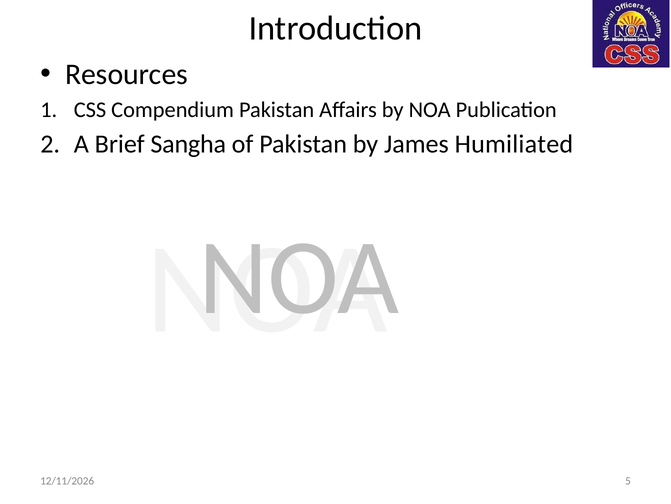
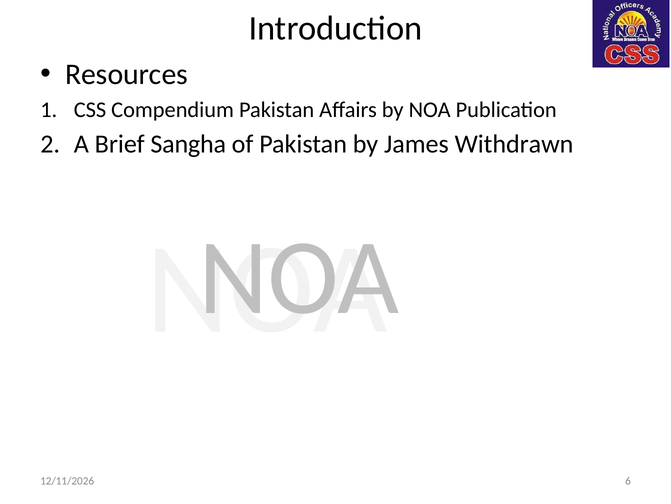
Humiliated: Humiliated -> Withdrawn (514, 144)
5: 5 -> 6 (628, 480)
